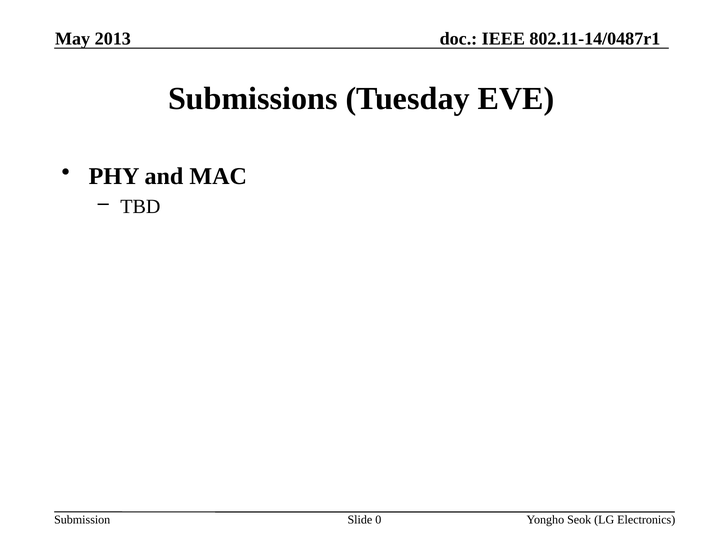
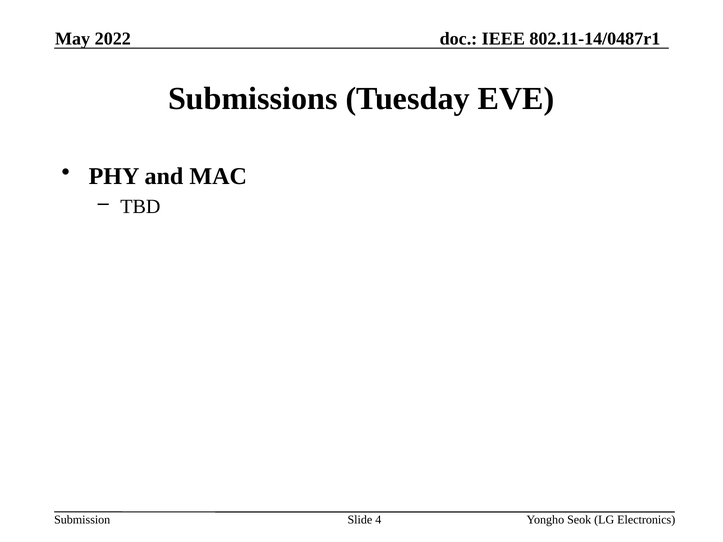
2013: 2013 -> 2022 (113, 39)
0: 0 -> 4 (378, 520)
